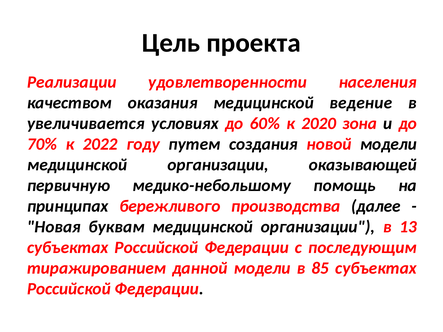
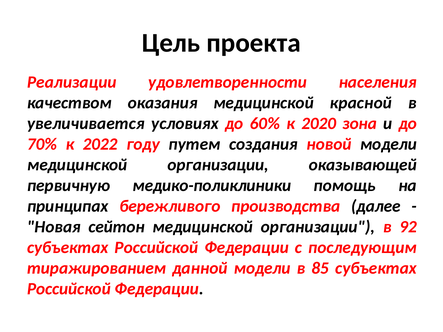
ведение: ведение -> красной (361, 103)
медико-небольшому: медико-небольшому -> медико-поликлиники (212, 186)
буквам: буквам -> сейтон (117, 227)
13: 13 -> 92 (408, 227)
